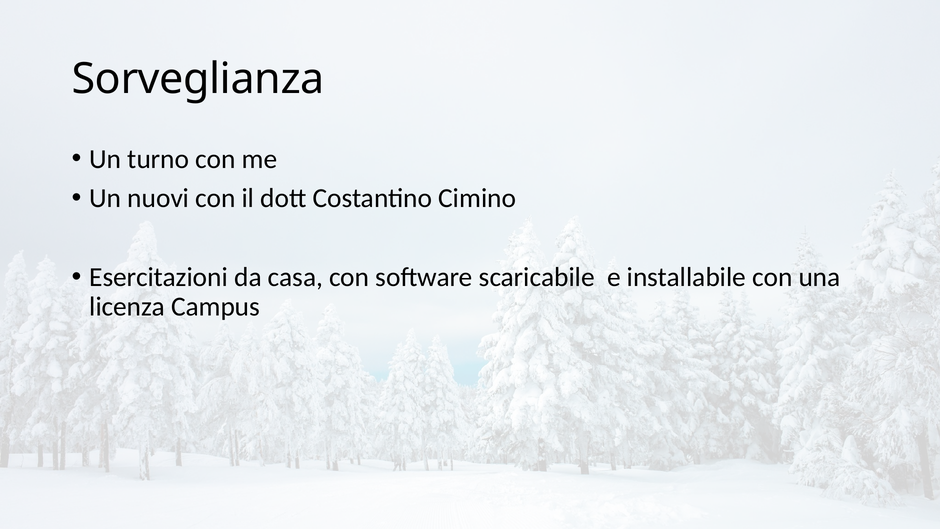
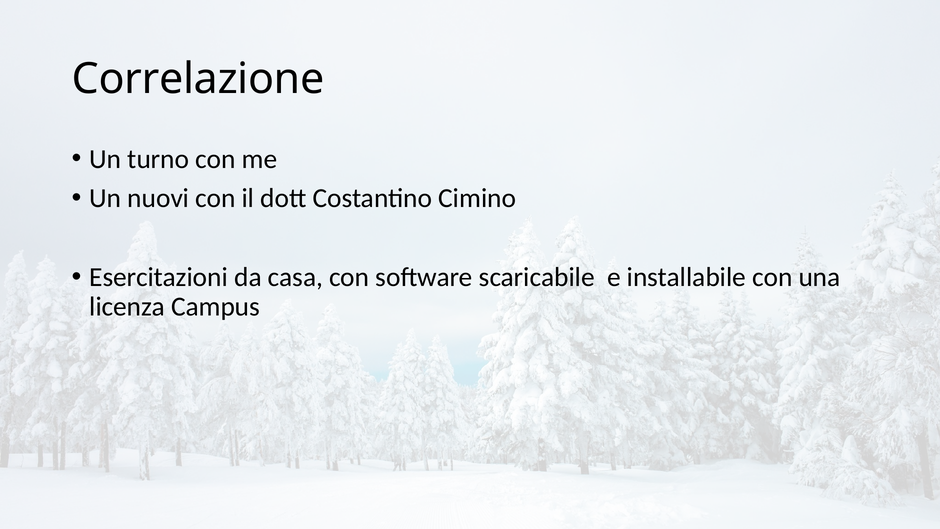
Sorveglianza: Sorveglianza -> Correlazione (198, 79)
